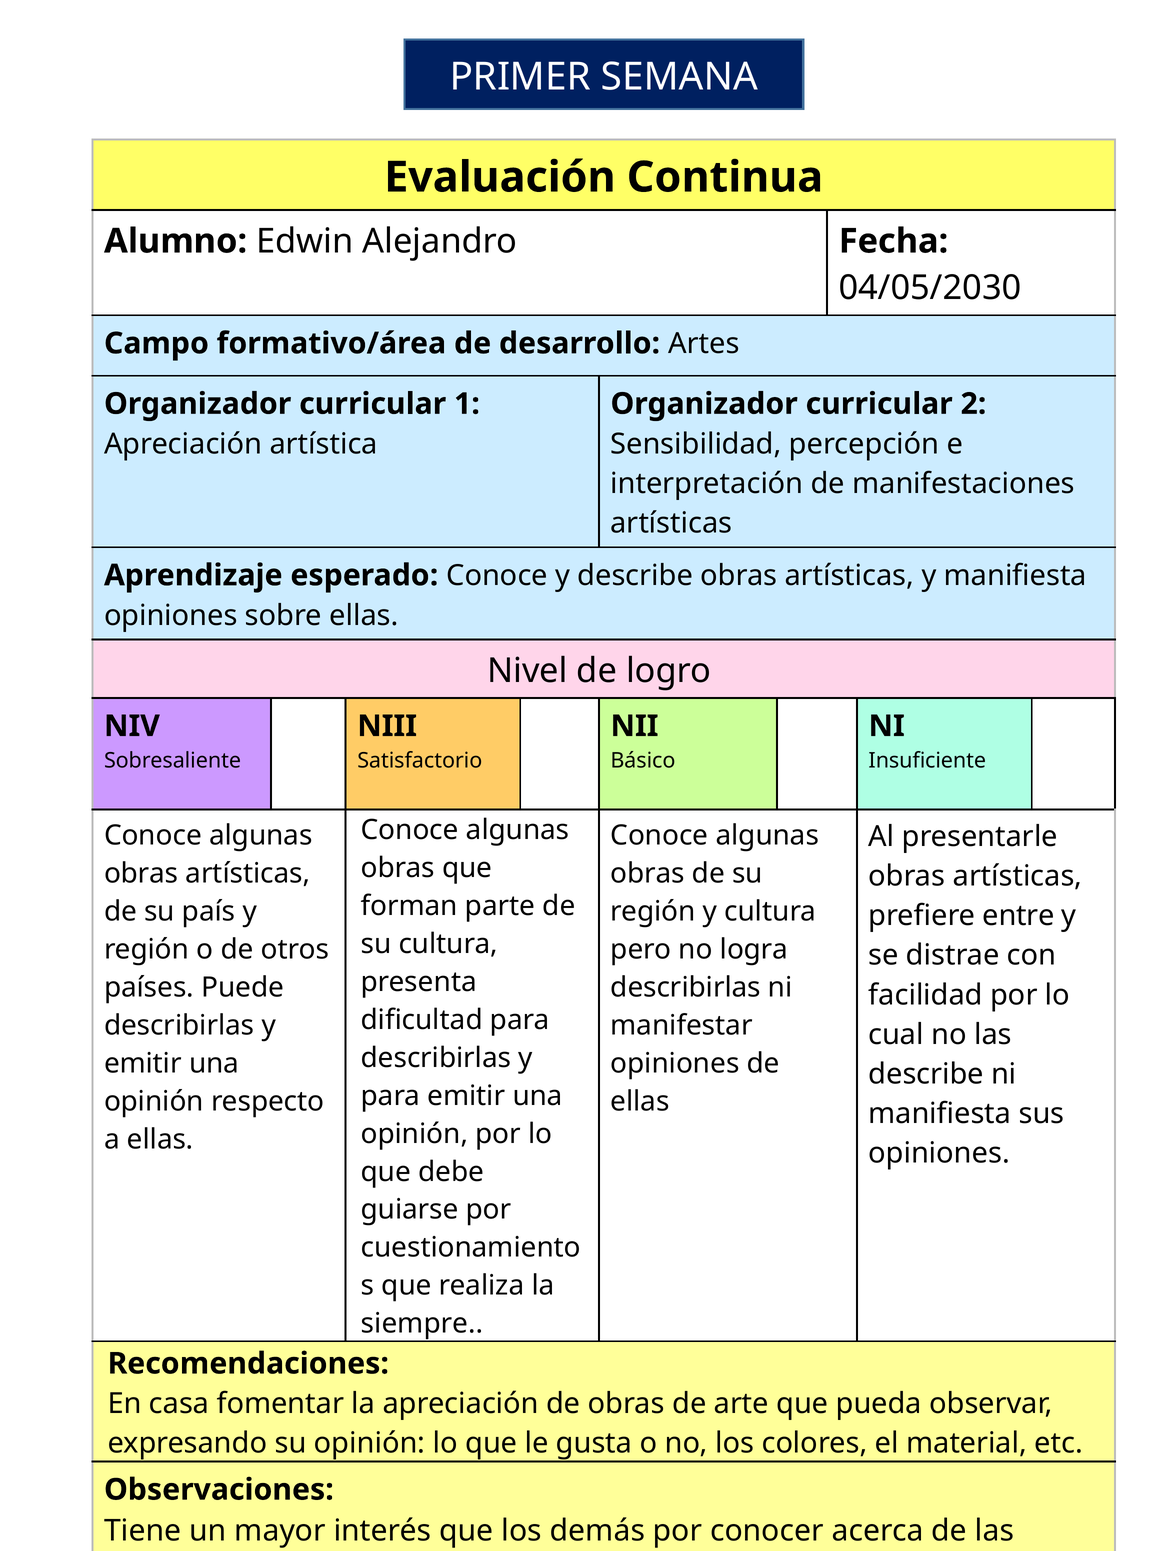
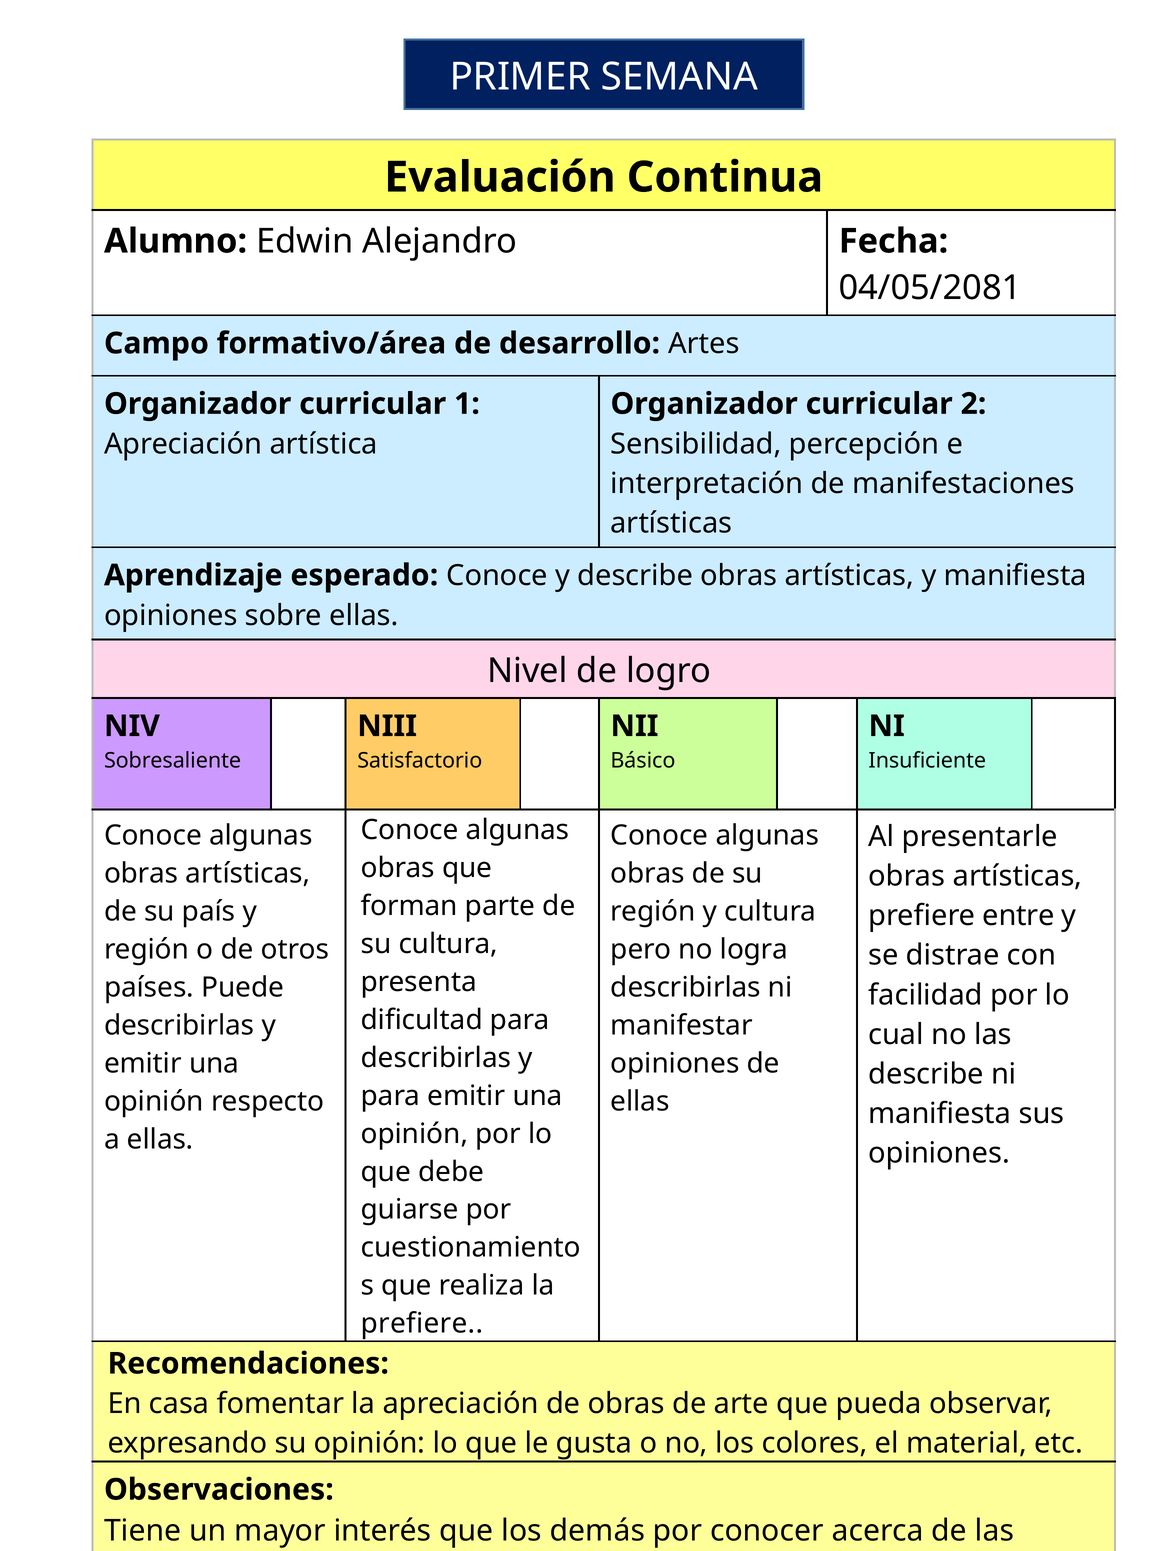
04/05/2030: 04/05/2030 -> 04/05/2081 (930, 288)
siempre: siempre -> prefiere (422, 1323)
